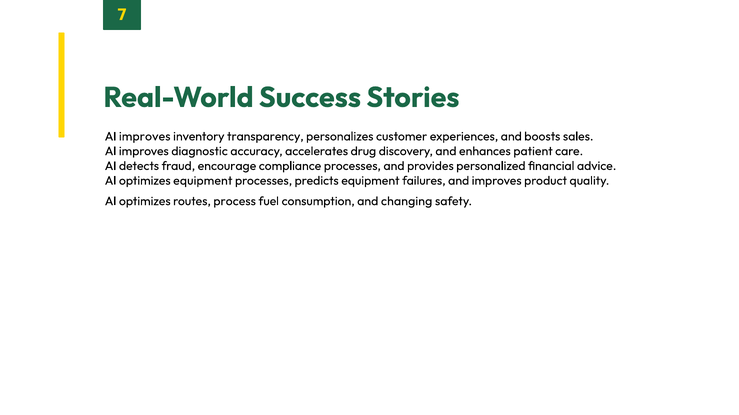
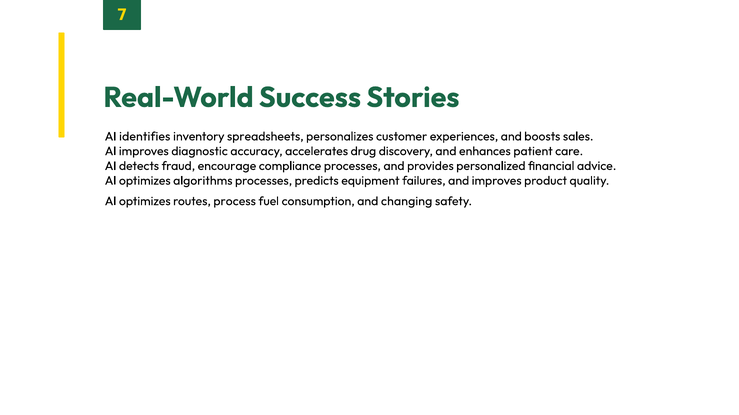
improves: improves -> identifies (145, 137)
transparency: transparency -> spreadsheets (265, 137)
optimizes equipment: equipment -> algorithms (203, 181)
